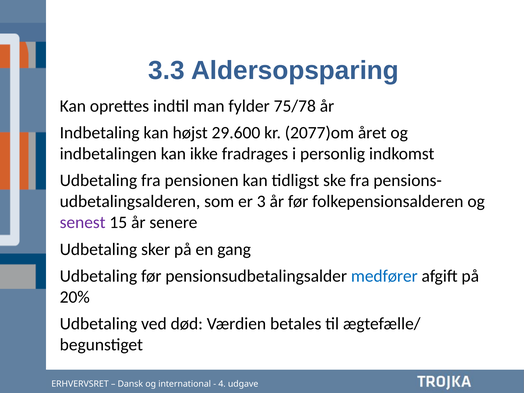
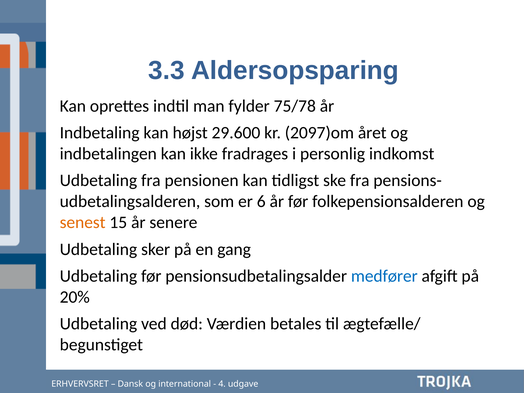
2077)om: 2077)om -> 2097)om (319, 133)
3: 3 -> 6 (261, 202)
senest colour: purple -> orange (83, 222)
